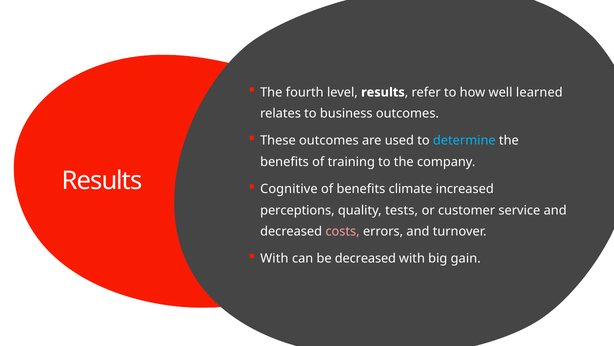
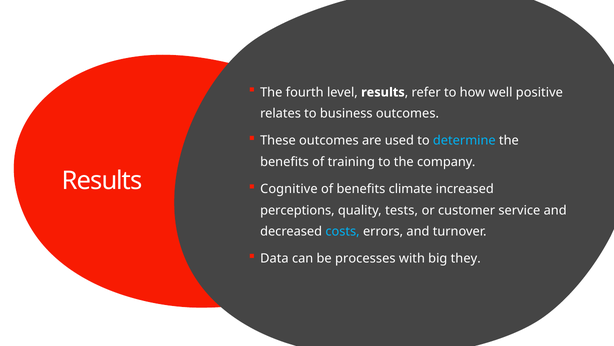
learned: learned -> positive (539, 92)
costs colour: pink -> light blue (343, 231)
With: With -> Data (274, 258)
be decreased: decreased -> processes (365, 258)
gain: gain -> they (466, 258)
